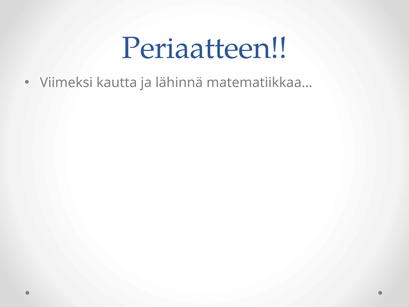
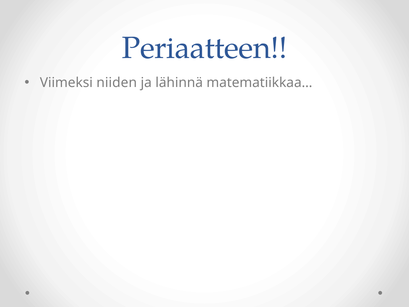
kautta: kautta -> niiden (117, 83)
